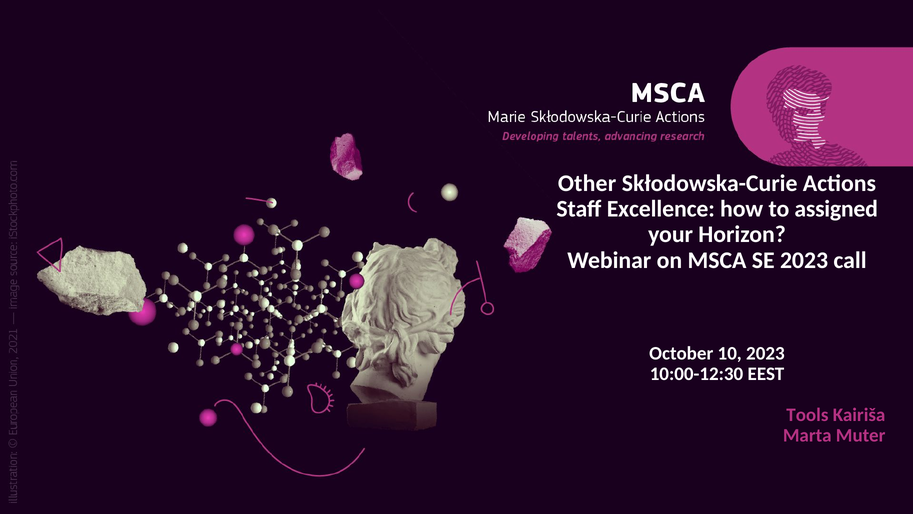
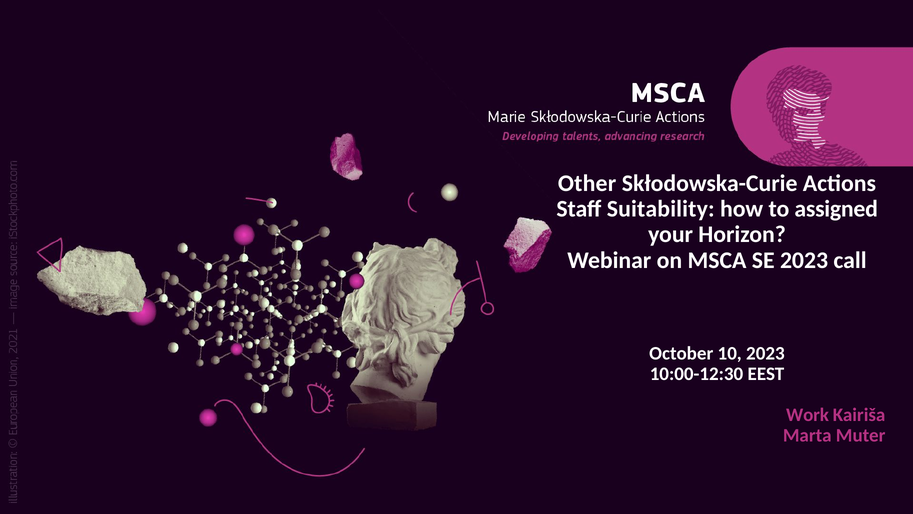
Excellence: Excellence -> Suitability (661, 209)
Tools: Tools -> Work (807, 415)
